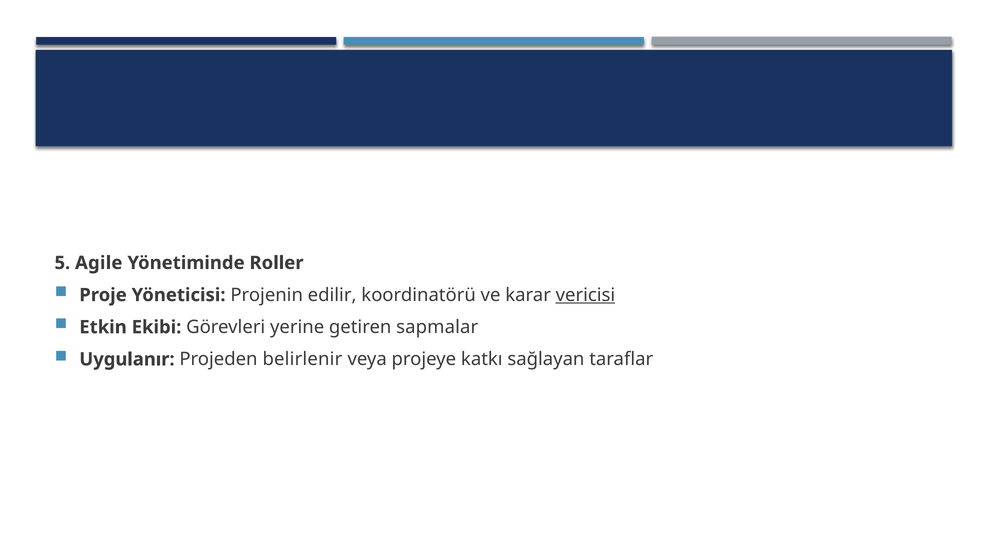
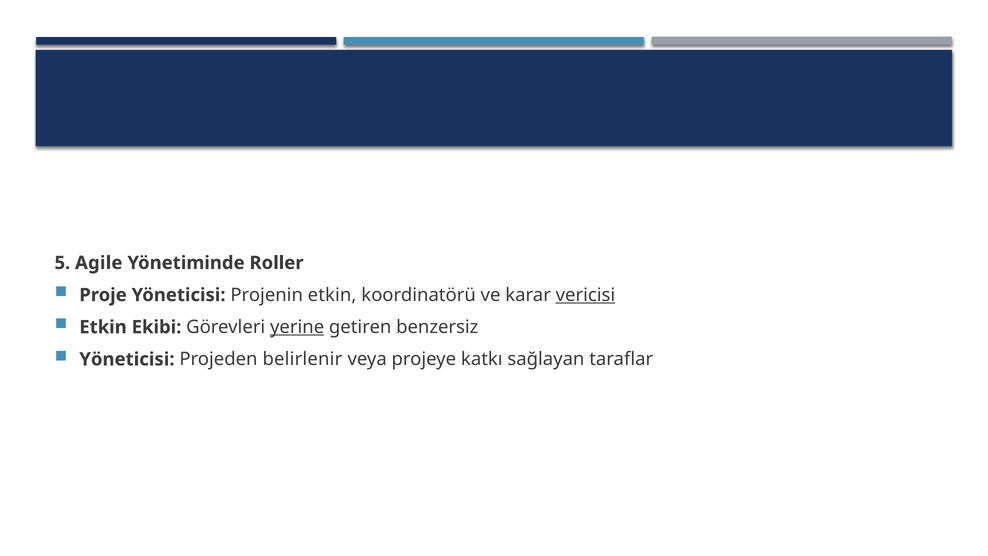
Projenin edilir: edilir -> etkin (332, 295)
yerine underline: none -> present (297, 327)
sapmalar: sapmalar -> benzersiz (437, 327)
Uygulanır: Uygulanır -> Yöneticisi (127, 359)
